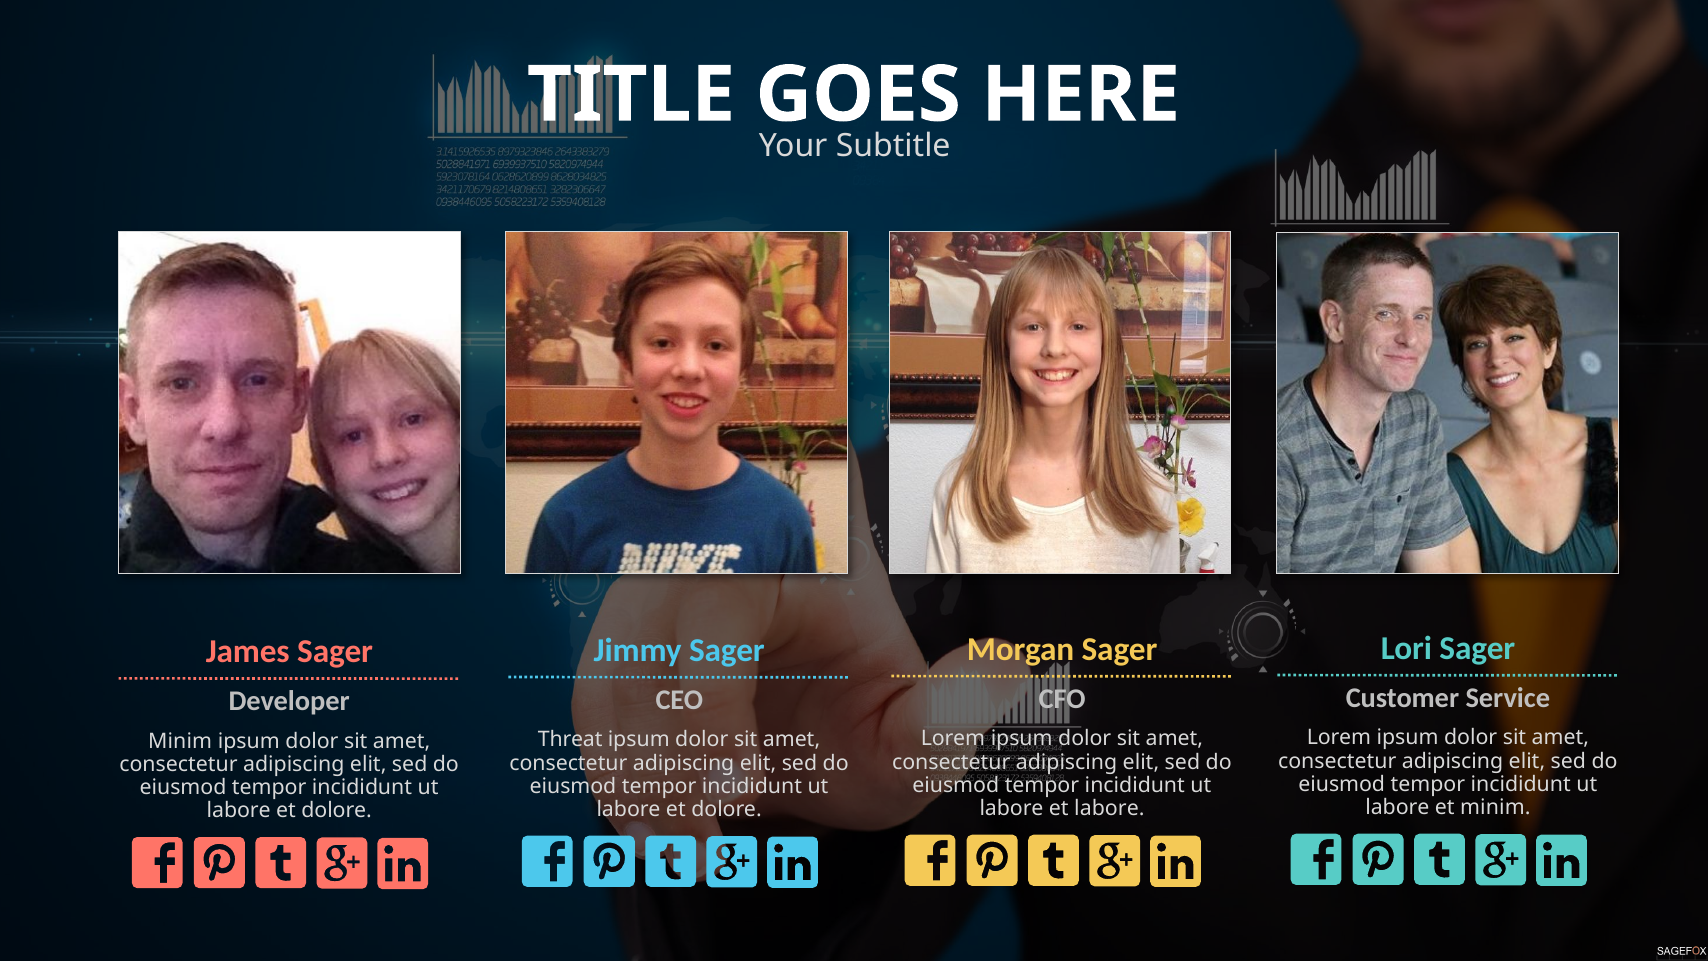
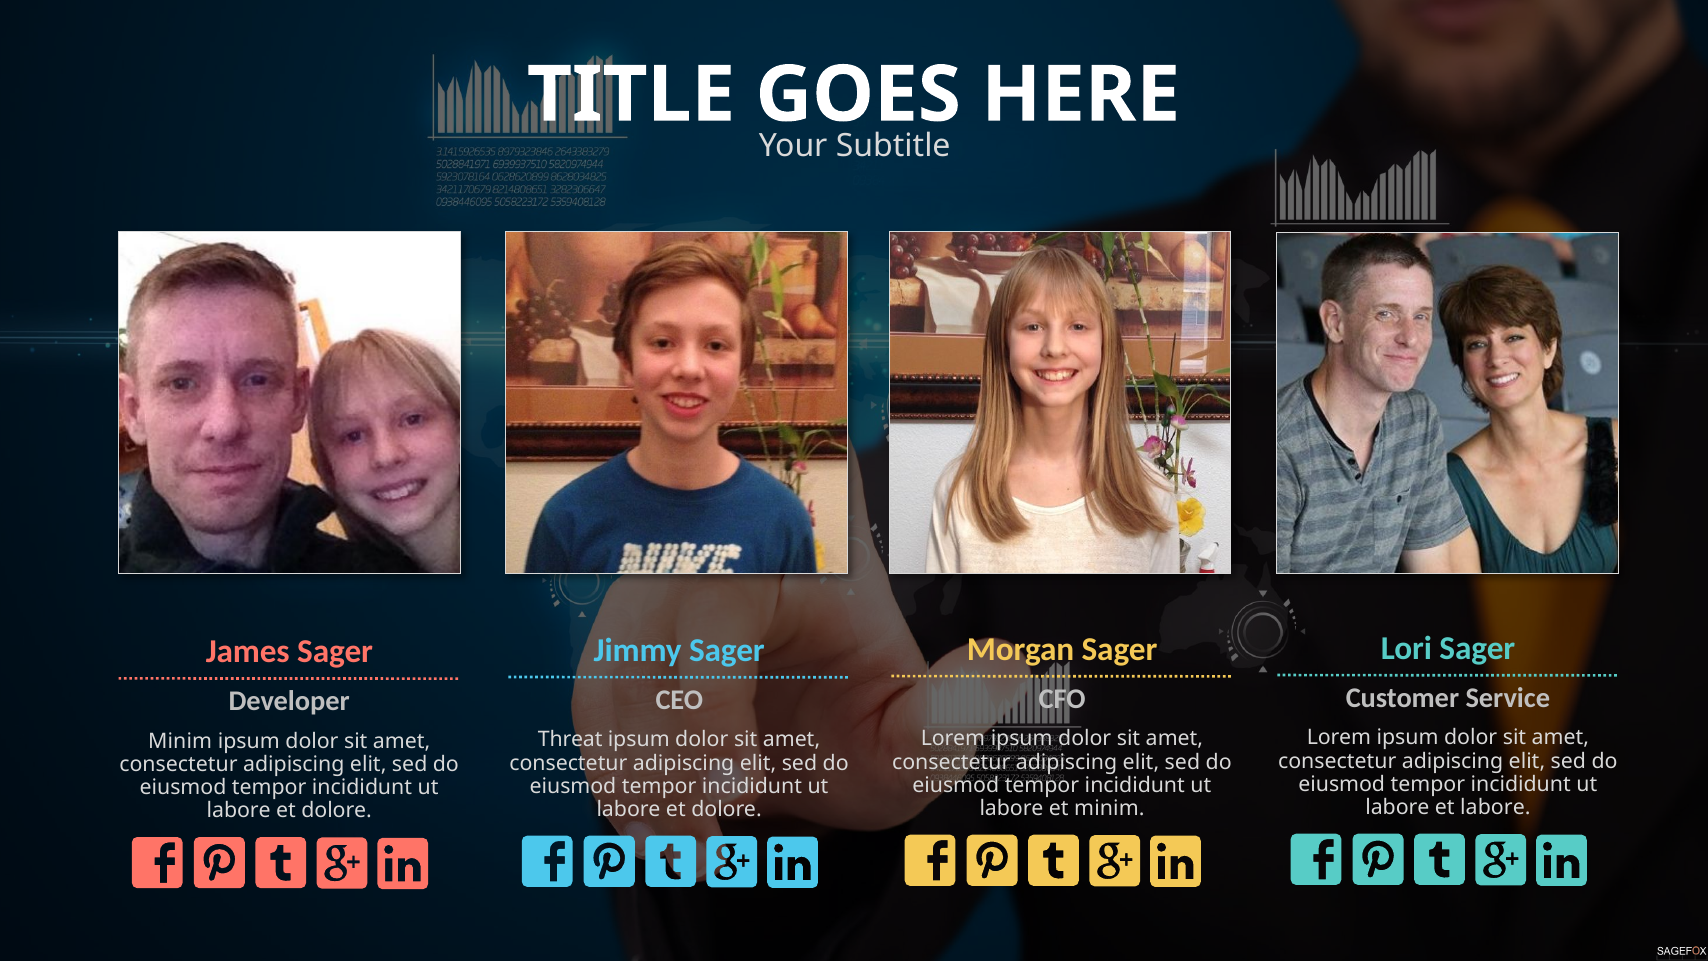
et minim: minim -> labore (1495, 807)
et labore: labore -> minim (1109, 808)
